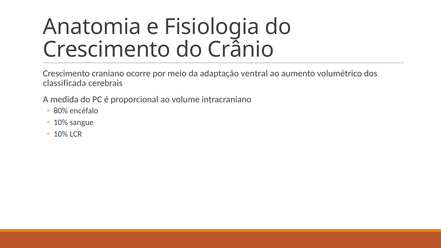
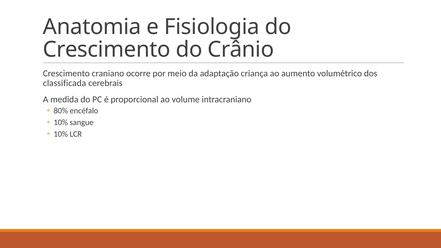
ventral: ventral -> criança (254, 73)
